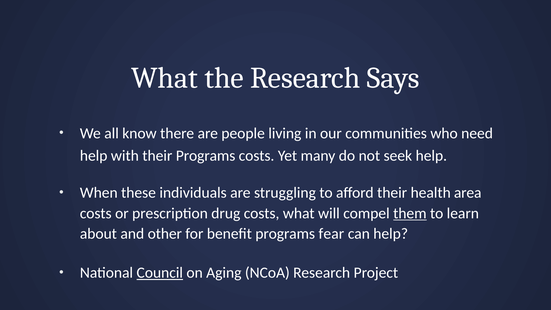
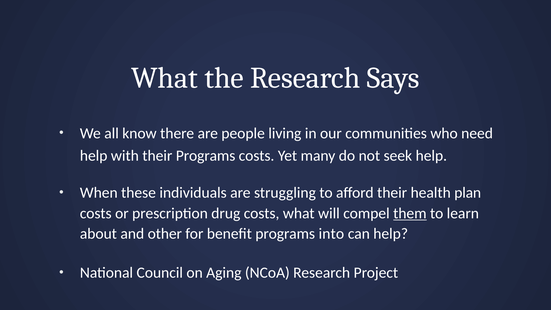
area: area -> plan (468, 193)
fear: fear -> into (331, 234)
Council underline: present -> none (160, 273)
